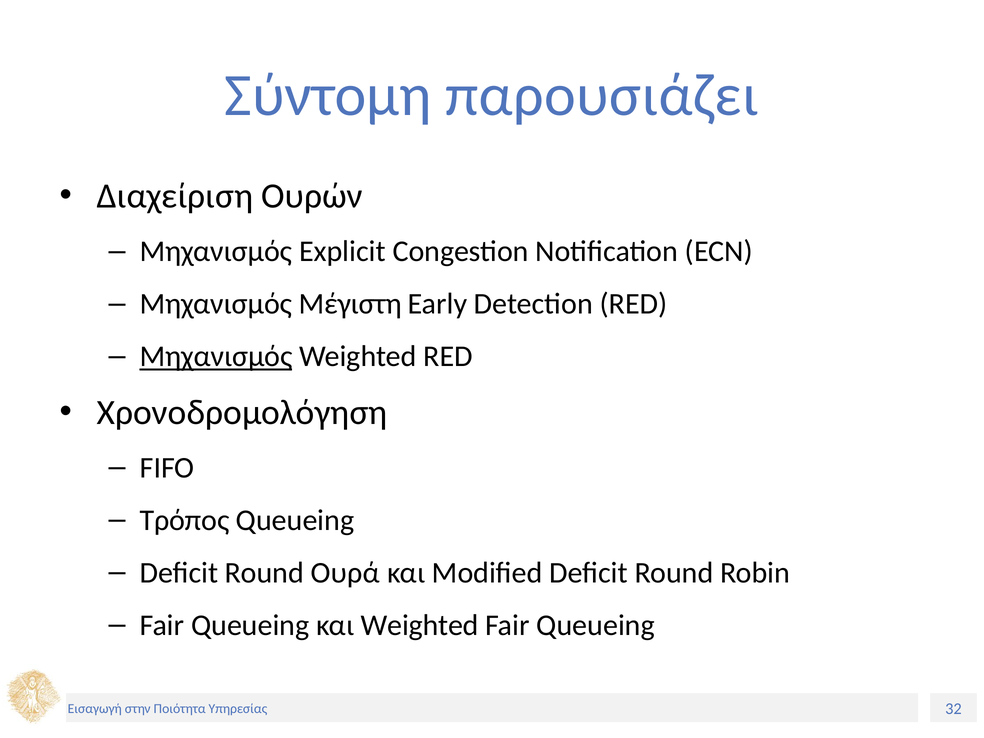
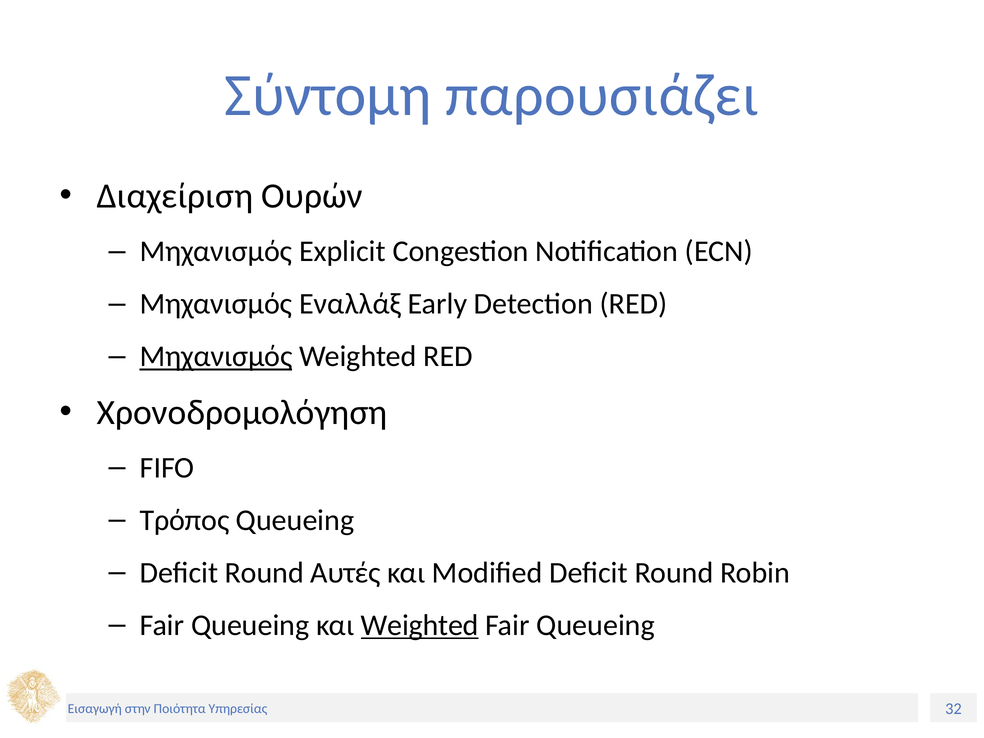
Μέγιστη: Μέγιστη -> Εναλλάξ (350, 304)
Ουρά: Ουρά -> Αυτές (346, 573)
Weighted underline: none -> present (420, 625)
